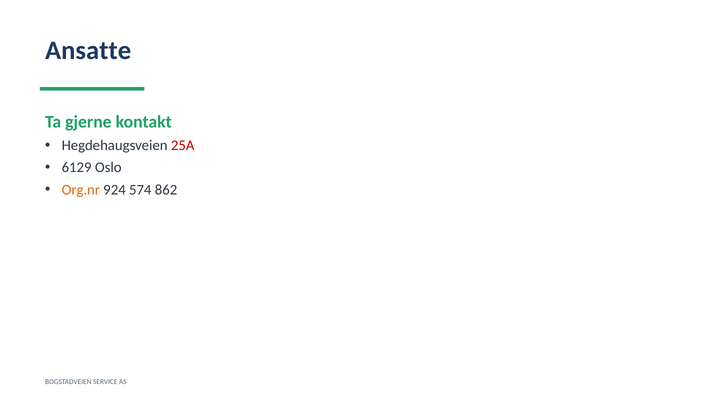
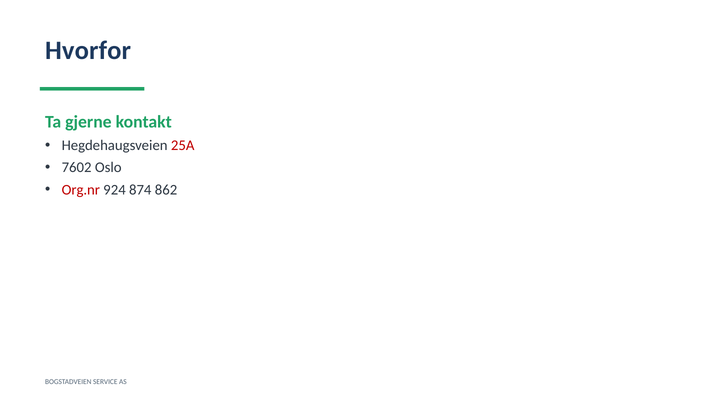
Ansatte: Ansatte -> Hvorfor (88, 51)
6129: 6129 -> 7602 (77, 168)
Org.nr colour: orange -> red (81, 190)
574: 574 -> 874 (140, 190)
